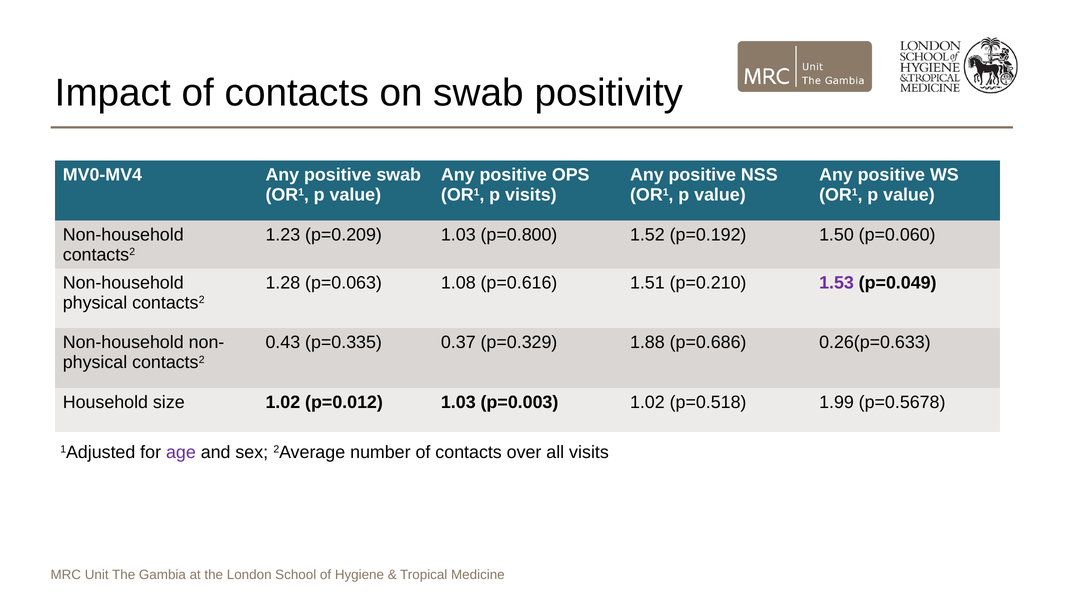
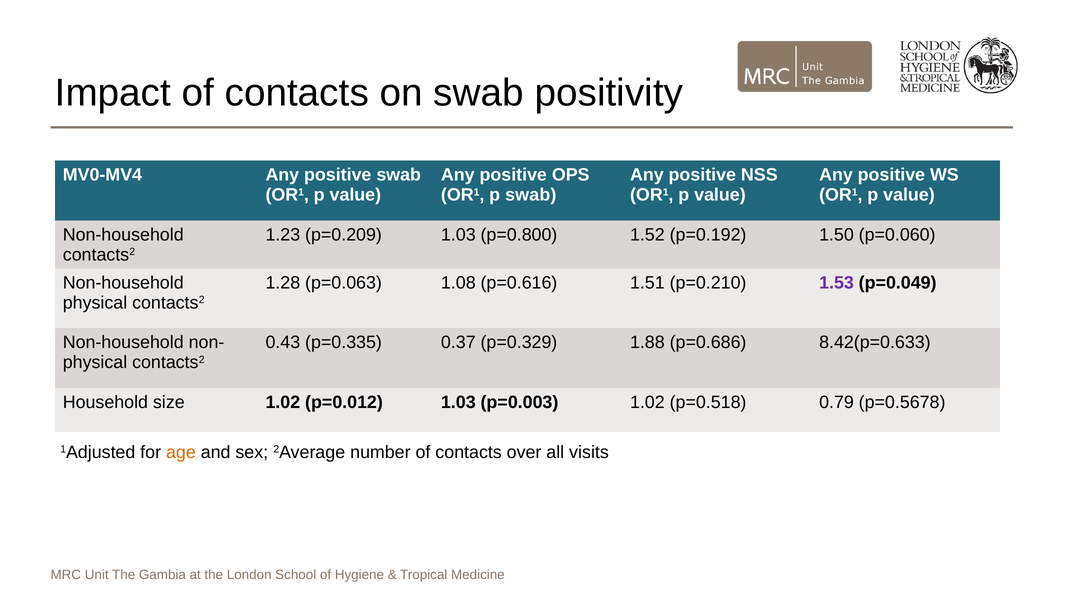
p visits: visits -> swab (531, 195)
0.26(p=0.633: 0.26(p=0.633 -> 8.42(p=0.633 (875, 343)
1.99: 1.99 -> 0.79 (836, 402)
age colour: purple -> orange (181, 452)
